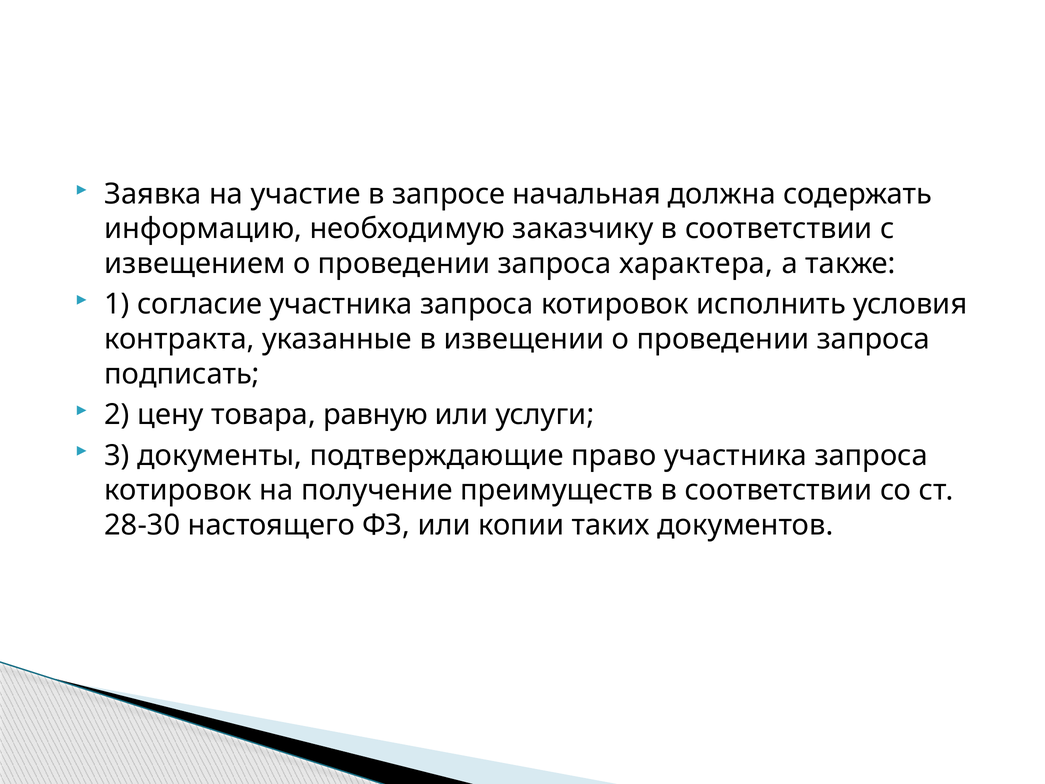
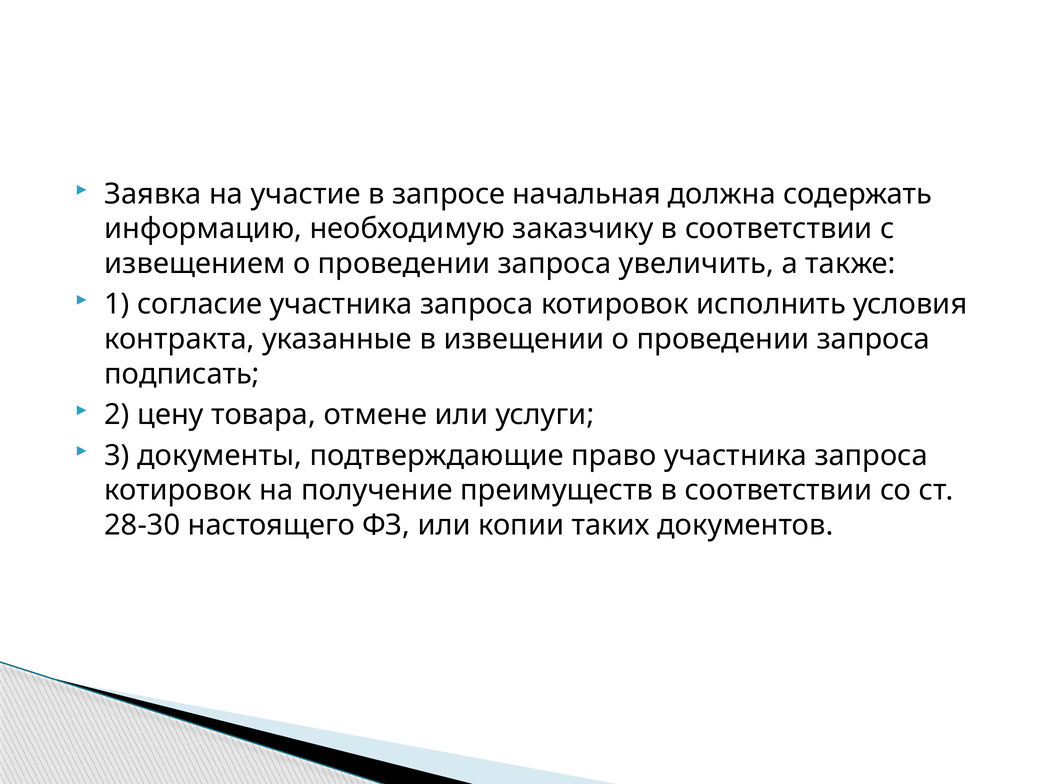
характера: характера -> увеличить (696, 264)
равную: равную -> отмене (375, 415)
